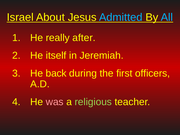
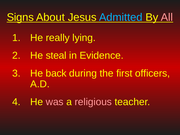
Israel: Israel -> Signs (20, 17)
All colour: light blue -> pink (167, 17)
after: after -> lying (84, 38)
itself: itself -> steal (56, 56)
Jeremiah: Jeremiah -> Evidence (102, 56)
religious colour: light green -> pink (93, 102)
